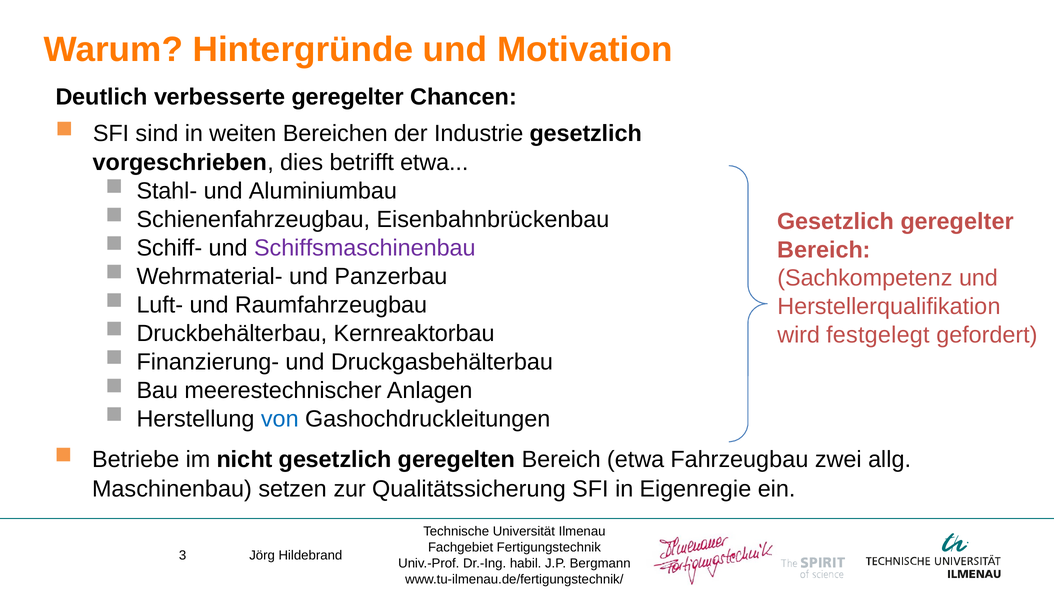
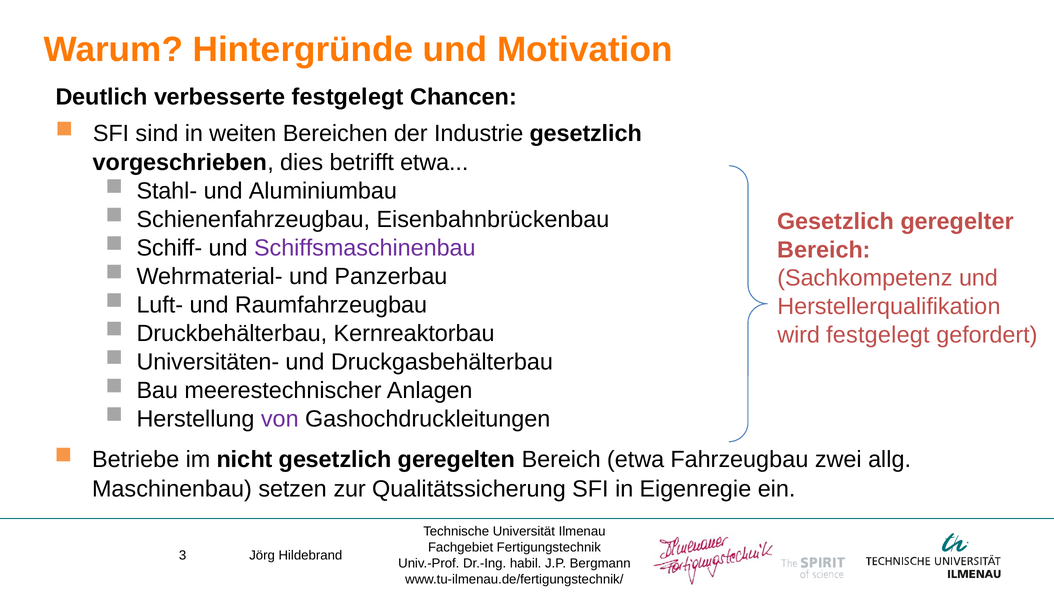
verbesserte geregelter: geregelter -> festgelegt (348, 97)
Finanzierung‐: Finanzierung‐ -> Universitäten‐ (208, 362)
von colour: blue -> purple (280, 419)
